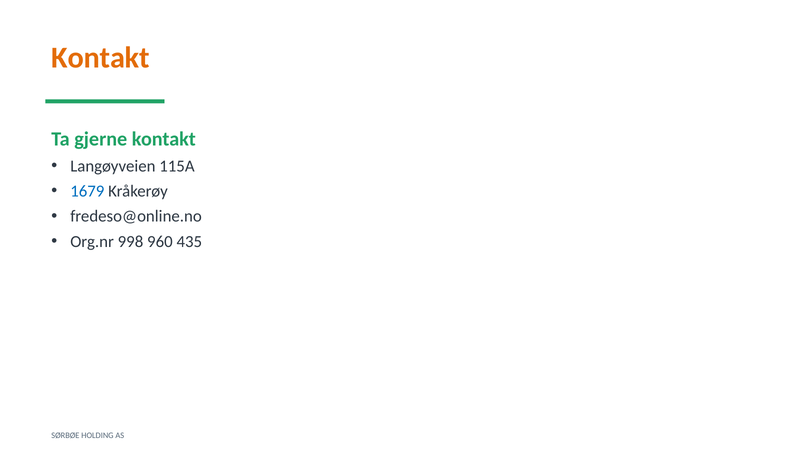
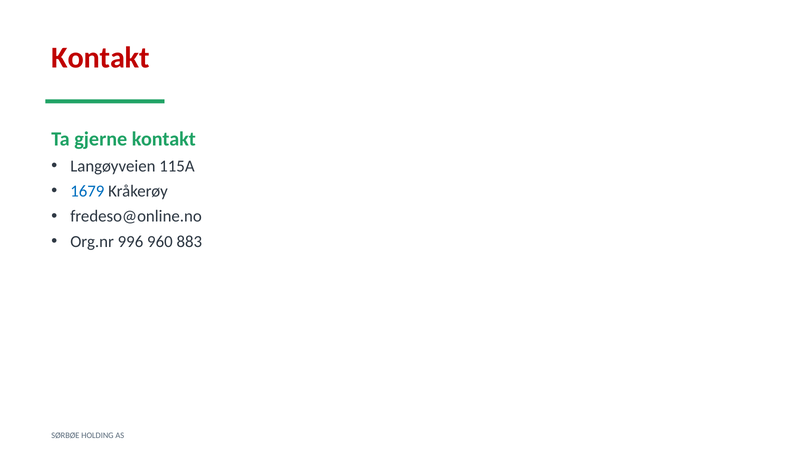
Kontakt colour: orange -> red (101, 58)
998: 998 -> 996 (130, 242)
435: 435 -> 883 (189, 242)
